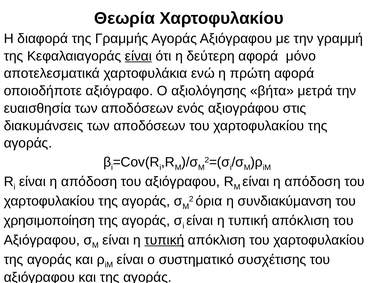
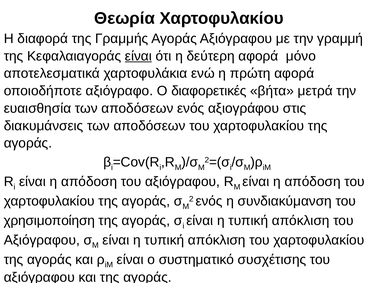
αξιολόγησης: αξιολόγησης -> διαφορετικές (209, 91)
όρια: όρια -> ενός (209, 202)
τυπική underline: present -> none (164, 240)
